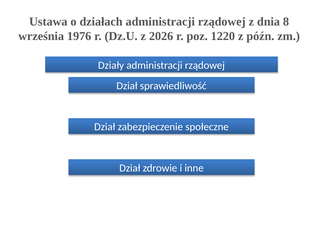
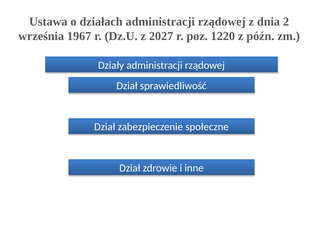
8: 8 -> 2 (286, 22)
1976: 1976 -> 1967 (79, 36)
2026: 2026 -> 2027 (161, 36)
